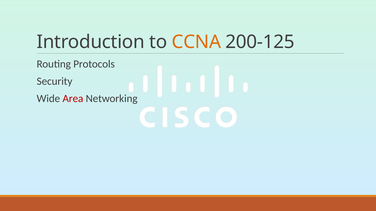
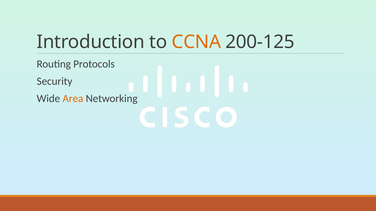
Area colour: red -> orange (73, 99)
